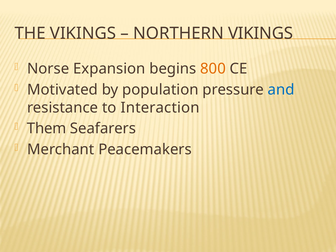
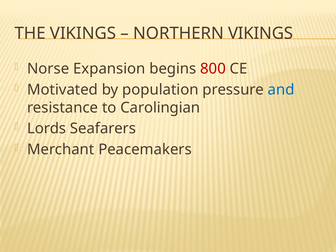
800 colour: orange -> red (213, 69)
Interaction: Interaction -> Carolingian (160, 108)
Them: Them -> Lords (47, 129)
